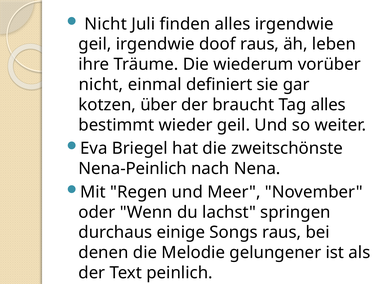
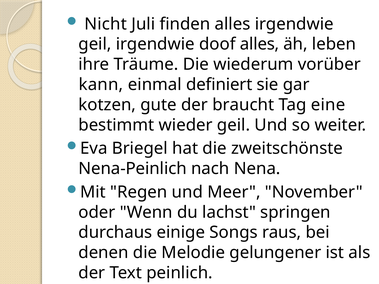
doof raus: raus -> alles (260, 44)
nicht: nicht -> kann (101, 85)
über: über -> gute (159, 105)
Tag alles: alles -> eine (328, 105)
